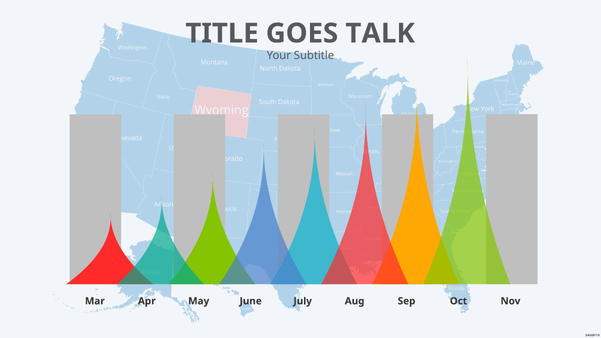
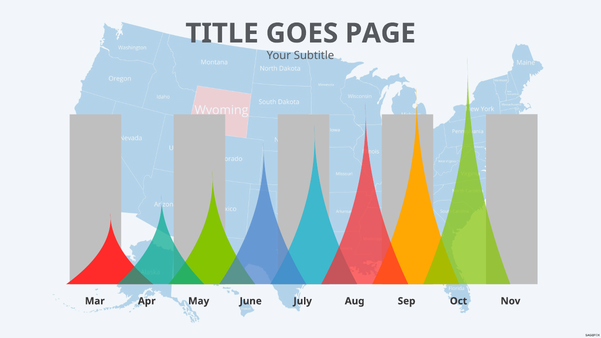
TALK: TALK -> PAGE (380, 33)
